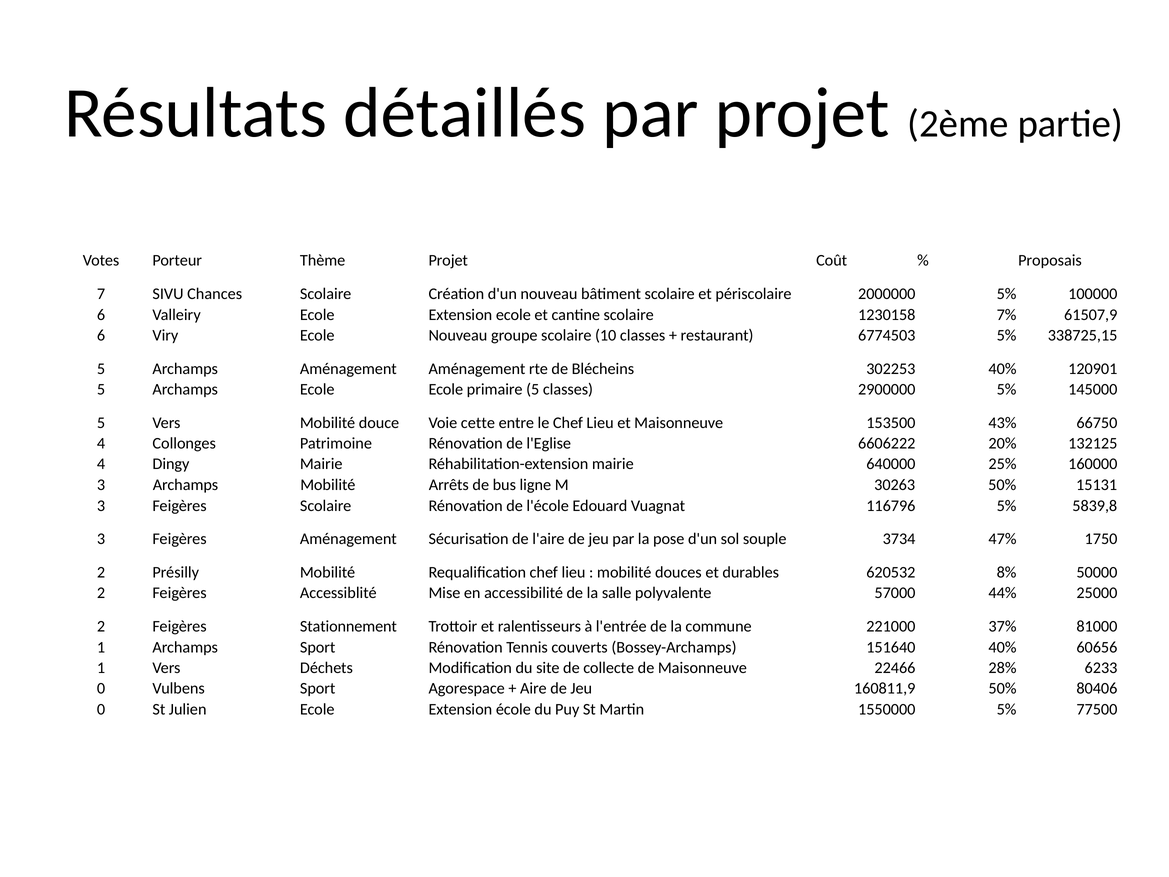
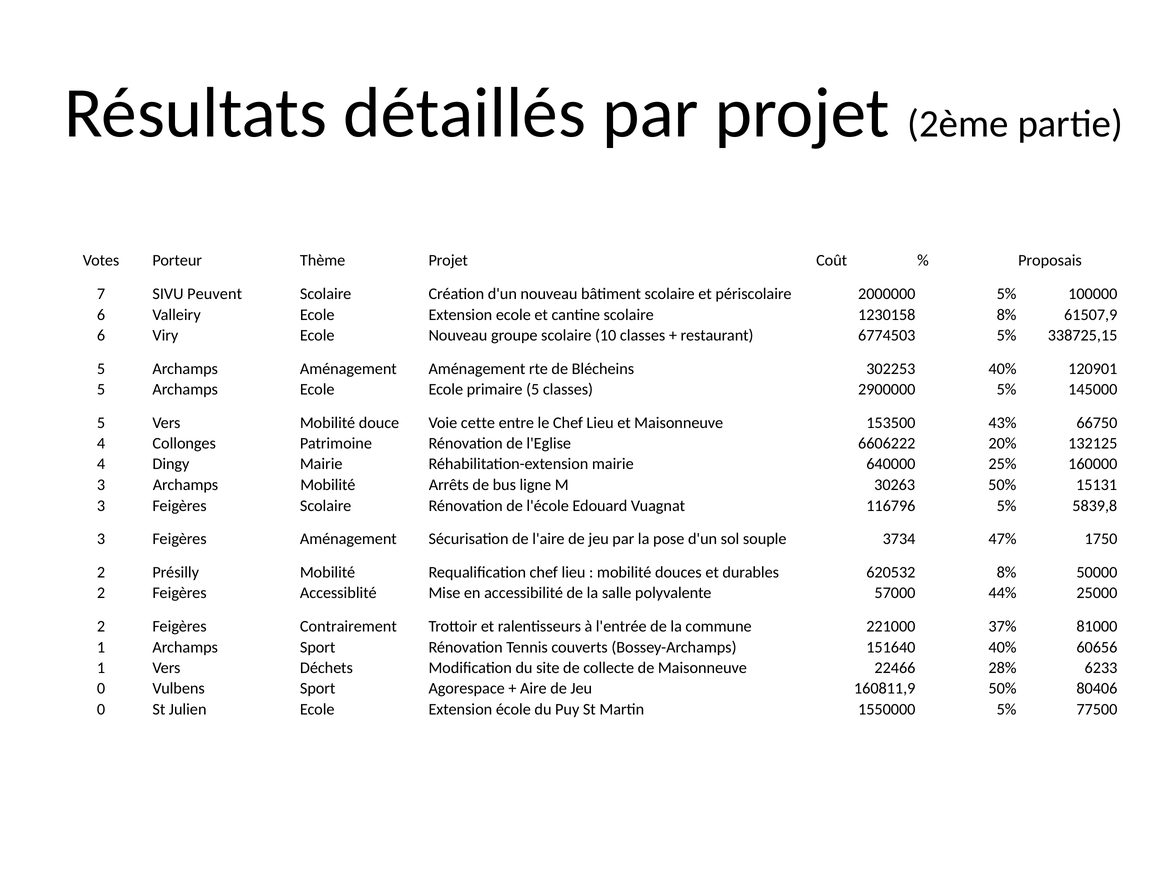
Chances: Chances -> Peuvent (215, 294)
1230158 7%: 7% -> 8% (1007, 315)
Stationnement: Stationnement -> Contrairement (348, 626)
